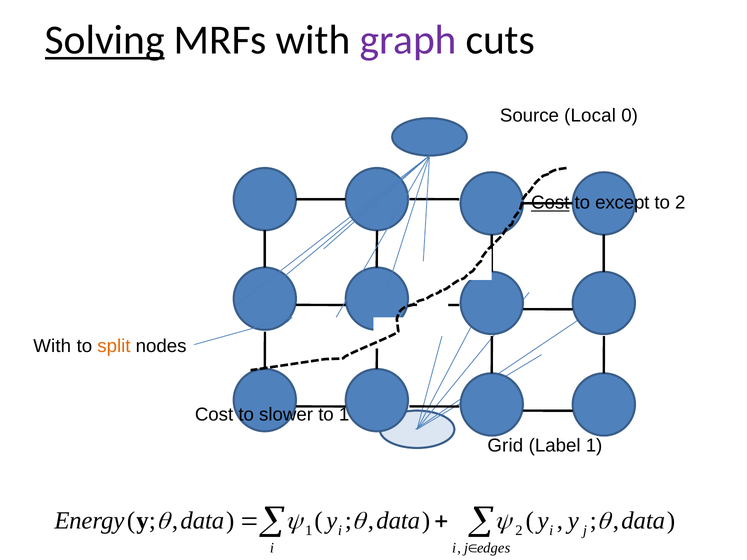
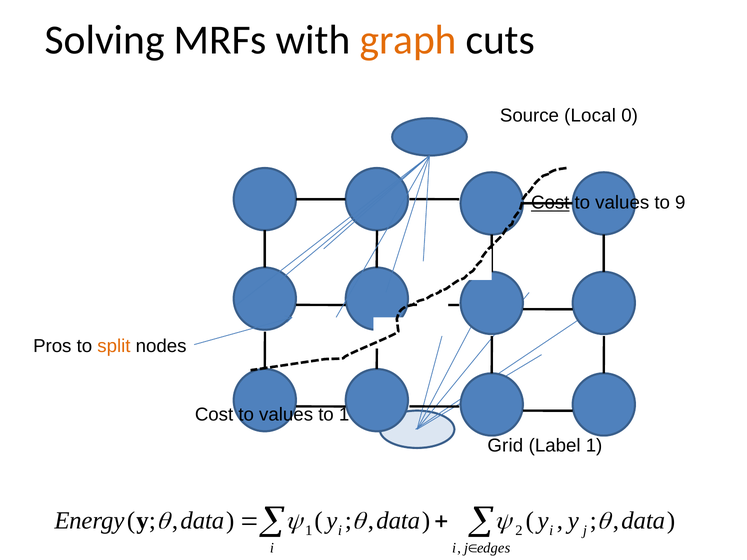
Solving underline: present -> none (105, 40)
graph colour: purple -> orange (408, 40)
except: except -> values (622, 203)
to 2: 2 -> 9 (680, 203)
With: With -> Pros (52, 346)
slower: slower -> values (286, 415)
